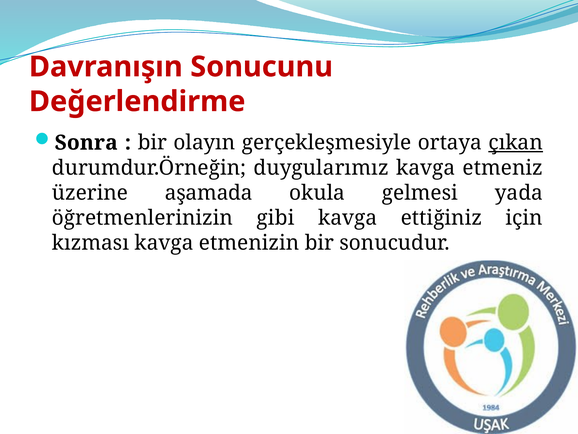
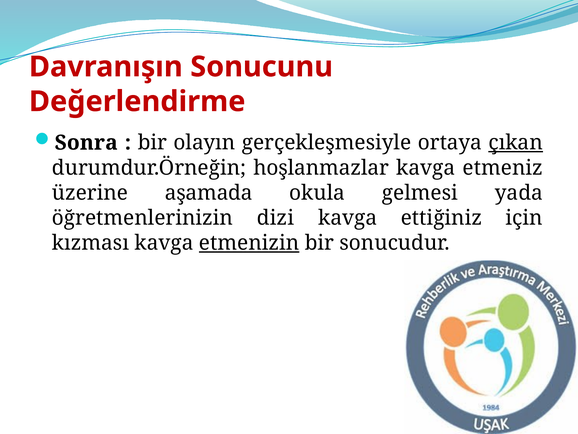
duygularımız: duygularımız -> hoşlanmazlar (321, 168)
gibi: gibi -> dizi (275, 218)
etmenizin underline: none -> present (249, 243)
